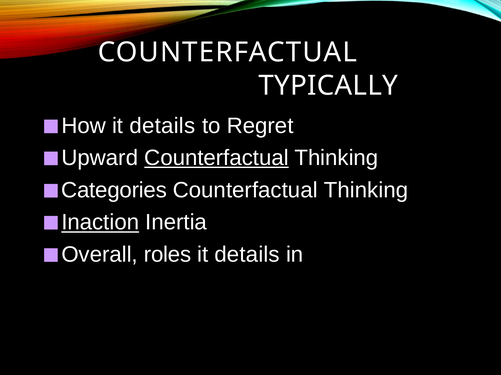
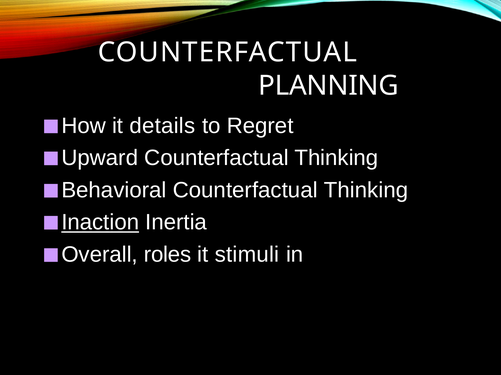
TYPICALLY: TYPICALLY -> PLANNING (328, 86)
Counterfactual underline: present -> none (217, 158)
Categories: Categories -> Behavioral (114, 190)
details: details -> stimuli (247, 255)
